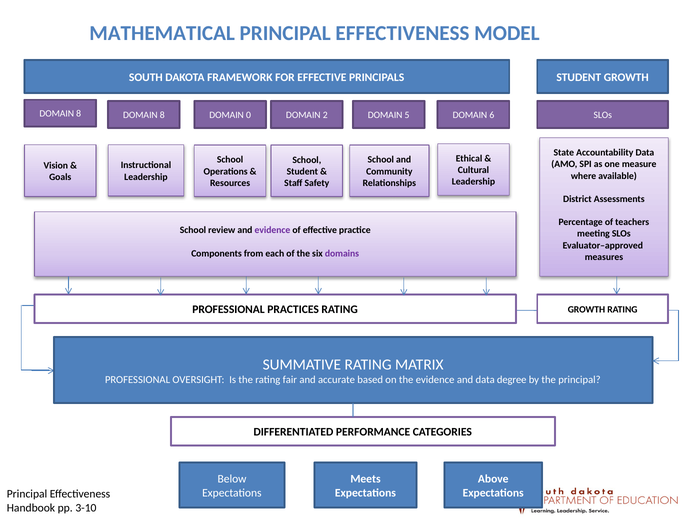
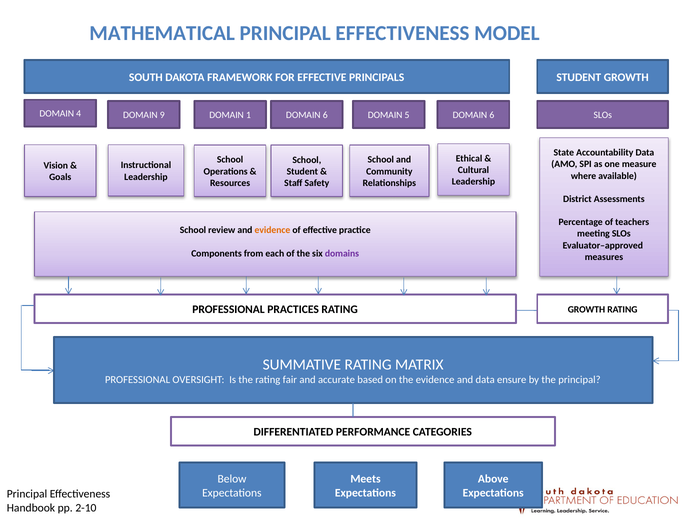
8: 8 -> 4 (79, 114)
8: 8 -> 9 (162, 115)
0: 0 -> 1 (248, 115)
2: 2 -> 6 (325, 115)
evidence colour: purple -> orange (272, 230)
degree: degree -> ensure (512, 380)
3-10: 3-10 -> 2-10 (86, 507)
